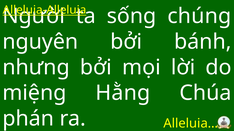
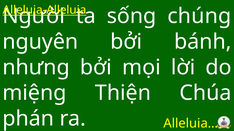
Hằng: Hằng -> Thiện (123, 93)
